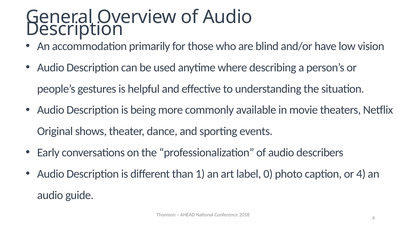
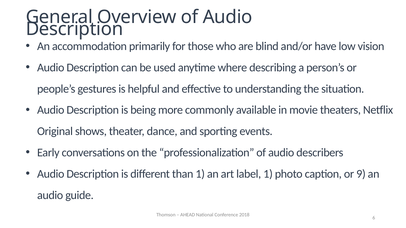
label 0: 0 -> 1 (268, 174)
4: 4 -> 9 (361, 174)
